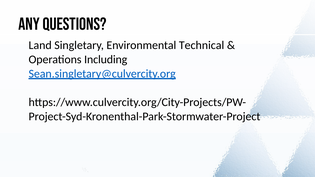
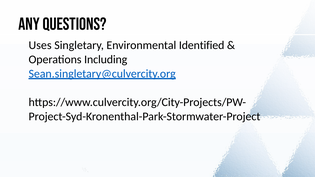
Land: Land -> Uses (40, 45)
Technical: Technical -> Identified (202, 45)
